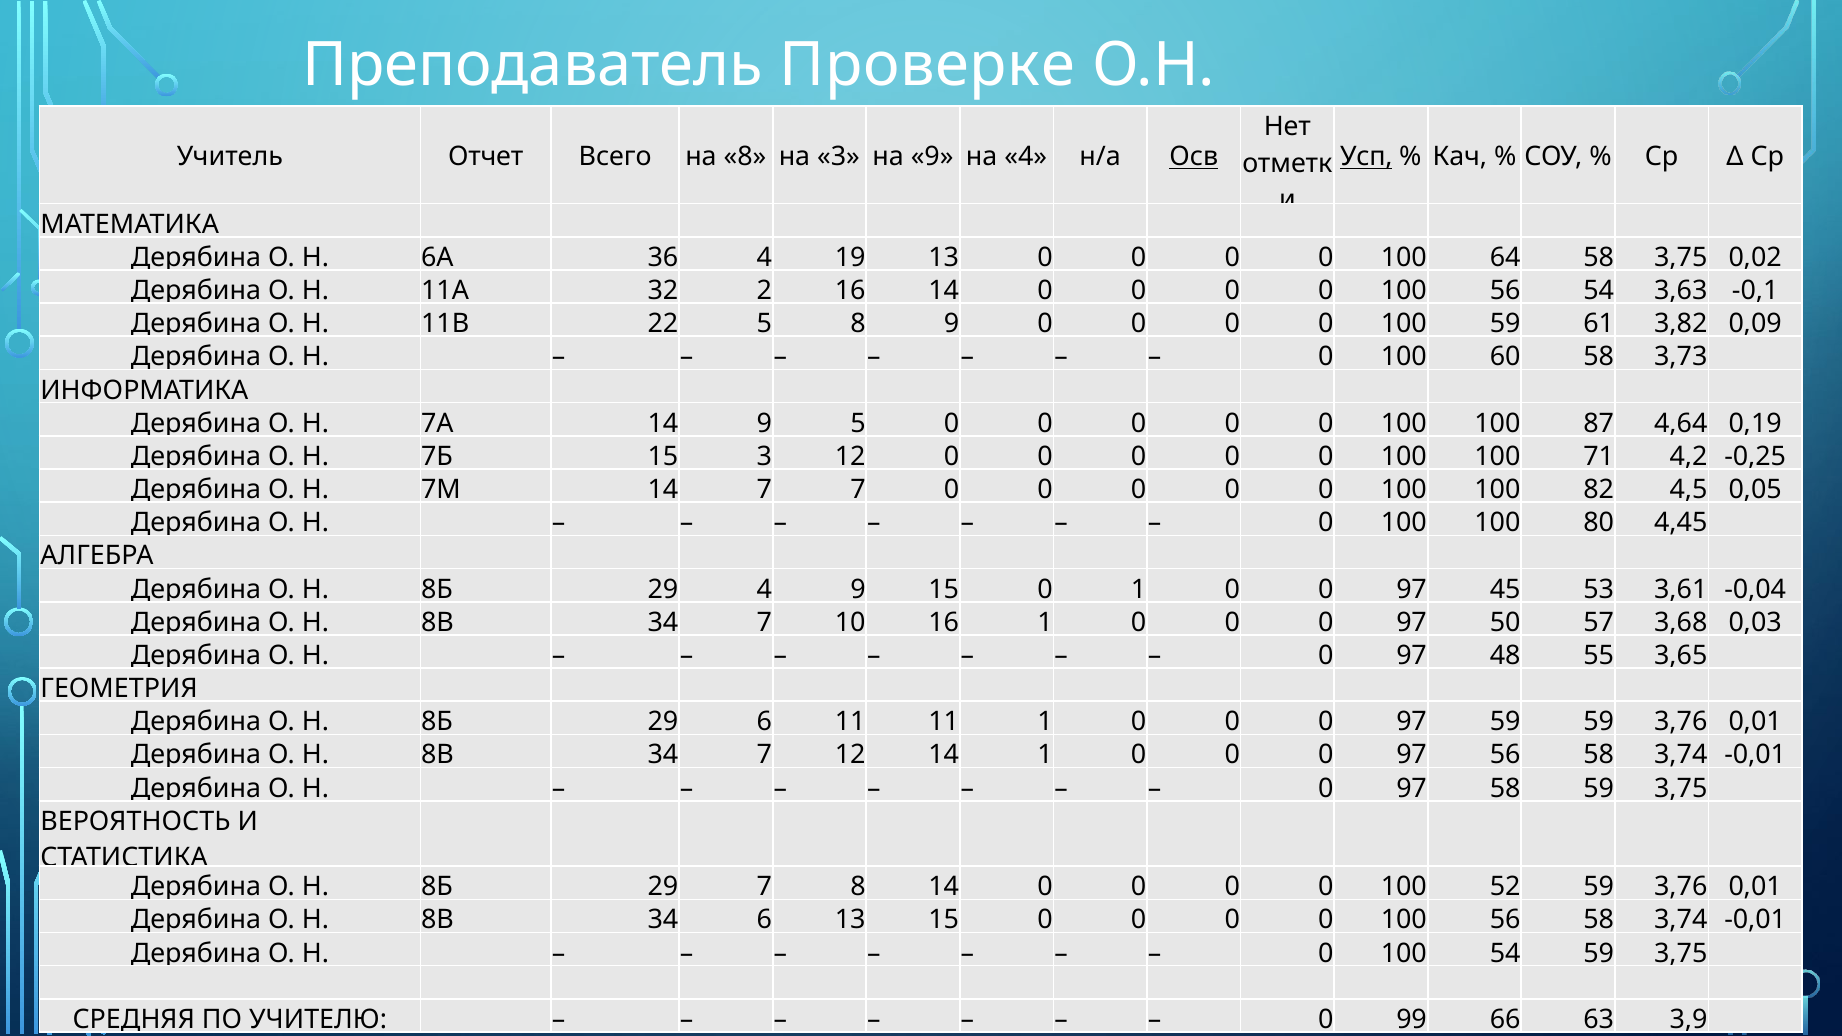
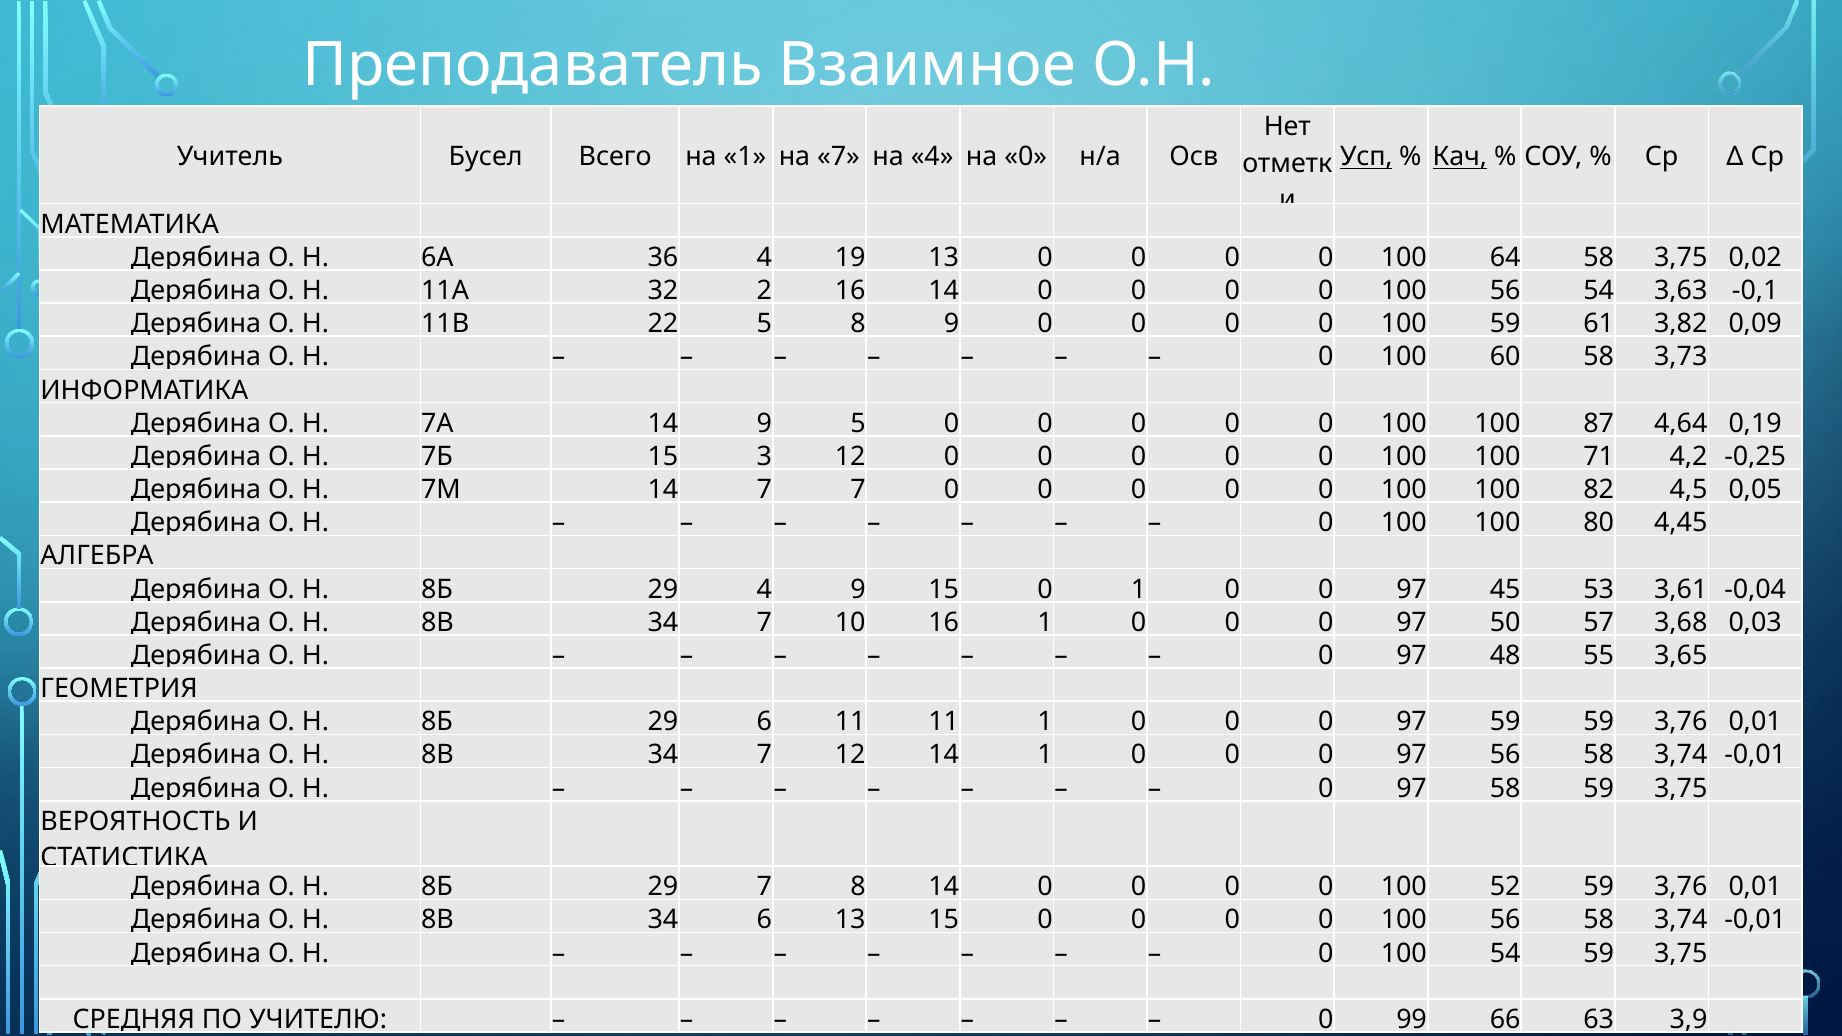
Проверке: Проверке -> Взаимное (927, 66)
Отчет: Отчет -> Бусел (486, 157)
на 8: 8 -> 1 (745, 157)
на 3: 3 -> 7 (839, 157)
на 9: 9 -> 4 (932, 157)
на 4: 4 -> 0 (1026, 157)
Осв underline: present -> none (1194, 157)
Кач underline: none -> present (1460, 157)
